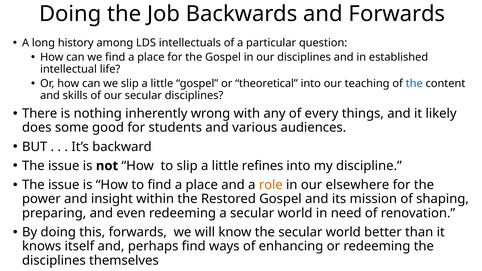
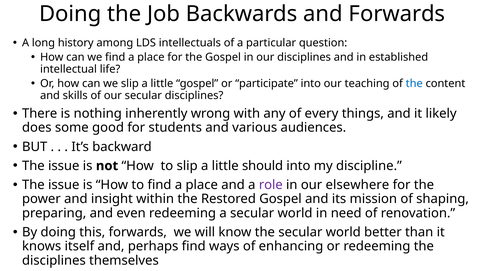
theoretical: theoretical -> participate (267, 84)
refines: refines -> should (263, 166)
role colour: orange -> purple (271, 185)
